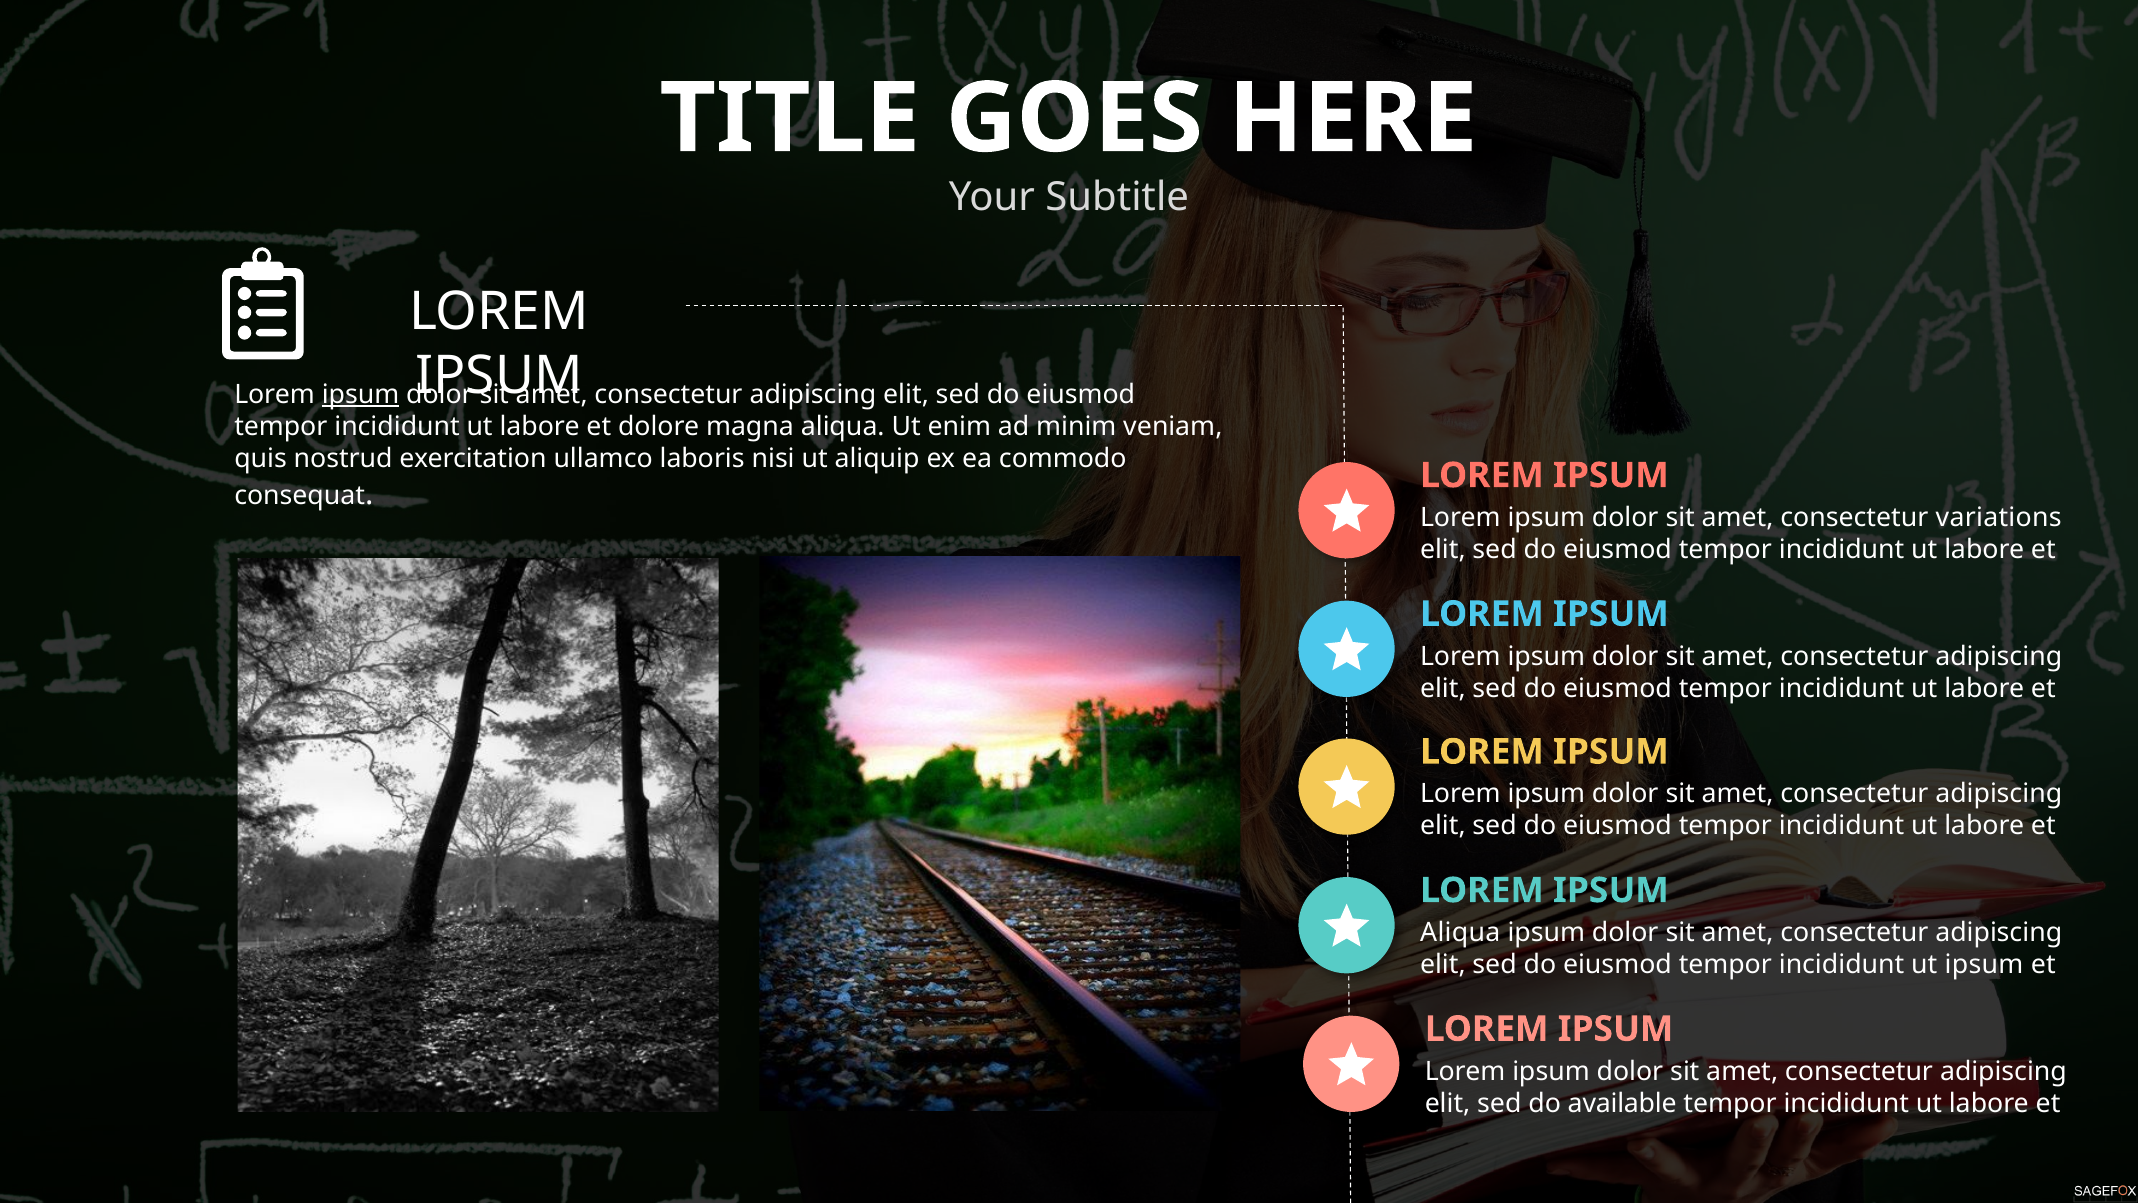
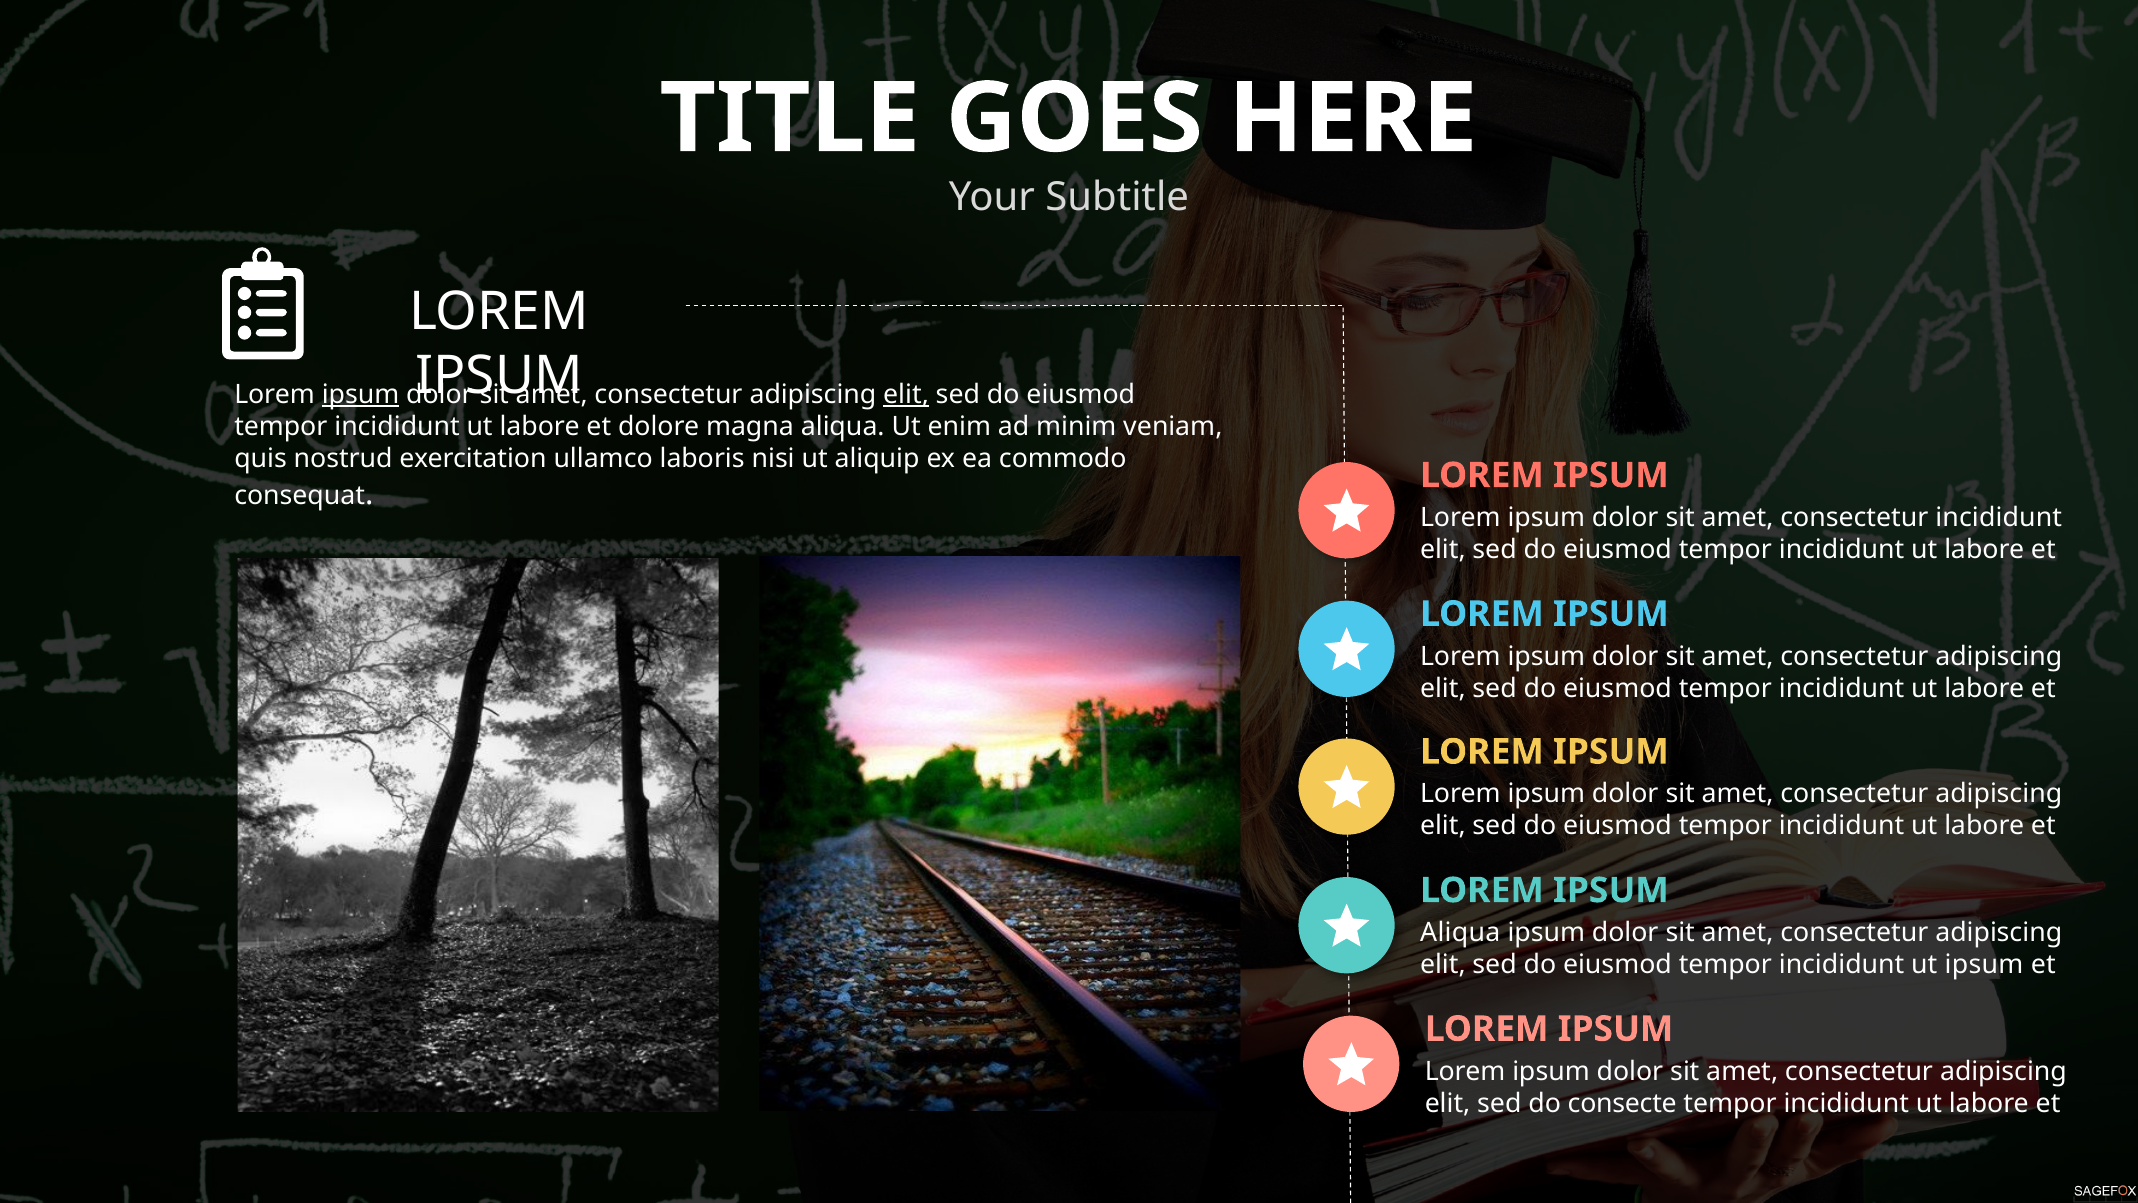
elit underline: none -> present (906, 395)
consectetur variations: variations -> incididunt (1999, 517)
available: available -> consecte (1622, 1103)
